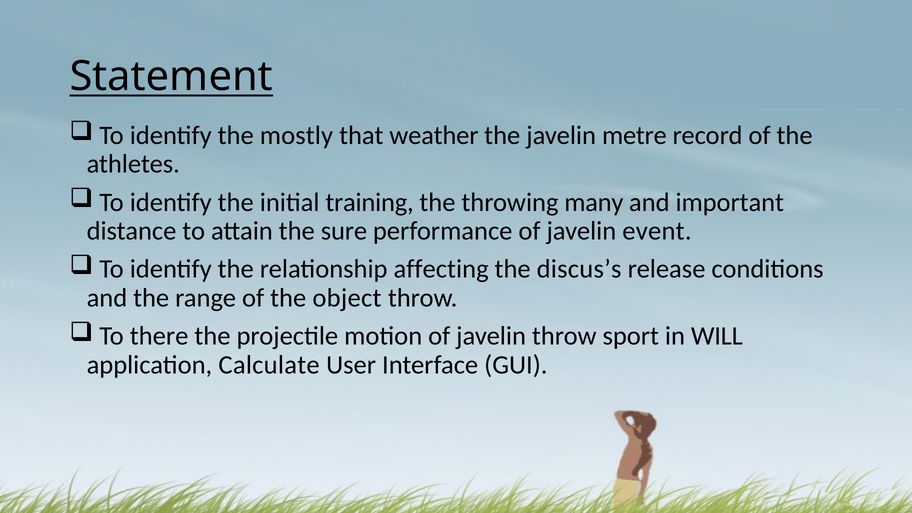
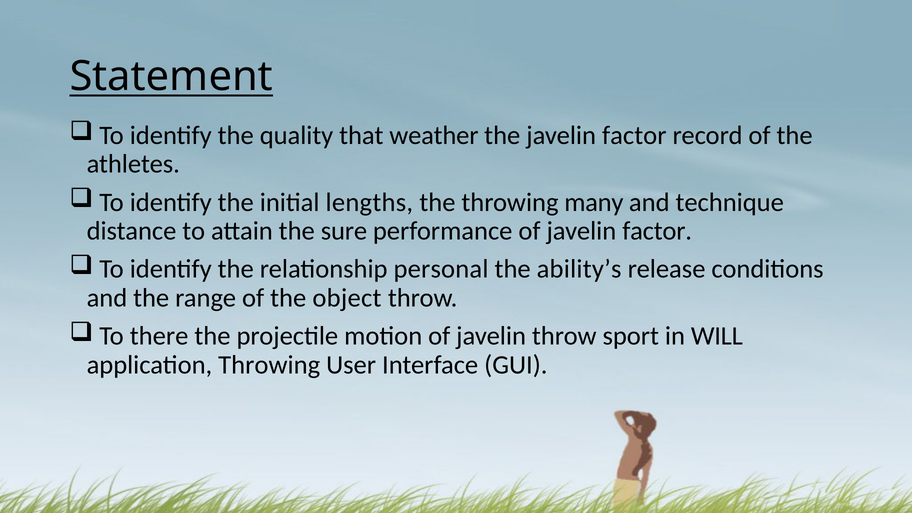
mostly: mostly -> quality (297, 135)
the javelin metre: metre -> factor (634, 135)
training: training -> lengths (369, 202)
important: important -> technique (730, 202)
of javelin event: event -> factor (657, 231)
affecting: affecting -> personal (441, 269)
discus’s: discus’s -> ability’s (579, 269)
application Calculate: Calculate -> Throwing (269, 365)
